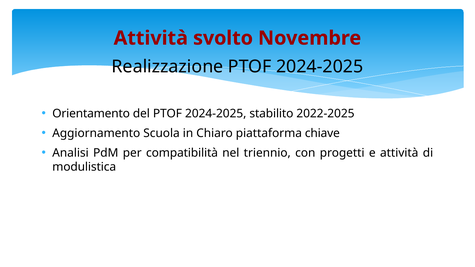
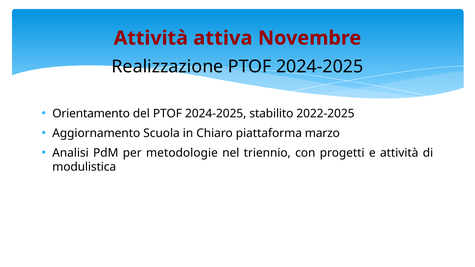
svolto: svolto -> attiva (223, 38)
chiave: chiave -> marzo (322, 133)
compatibilità: compatibilità -> metodologie (182, 153)
